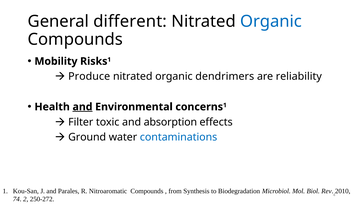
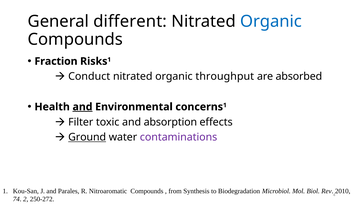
Mobility: Mobility -> Fraction (56, 61)
Produce: Produce -> Conduct (89, 77)
dendrimers: dendrimers -> throughput (225, 77)
reliability: reliability -> absorbed (299, 77)
Ground underline: none -> present (87, 137)
contaminations colour: blue -> purple (179, 137)
